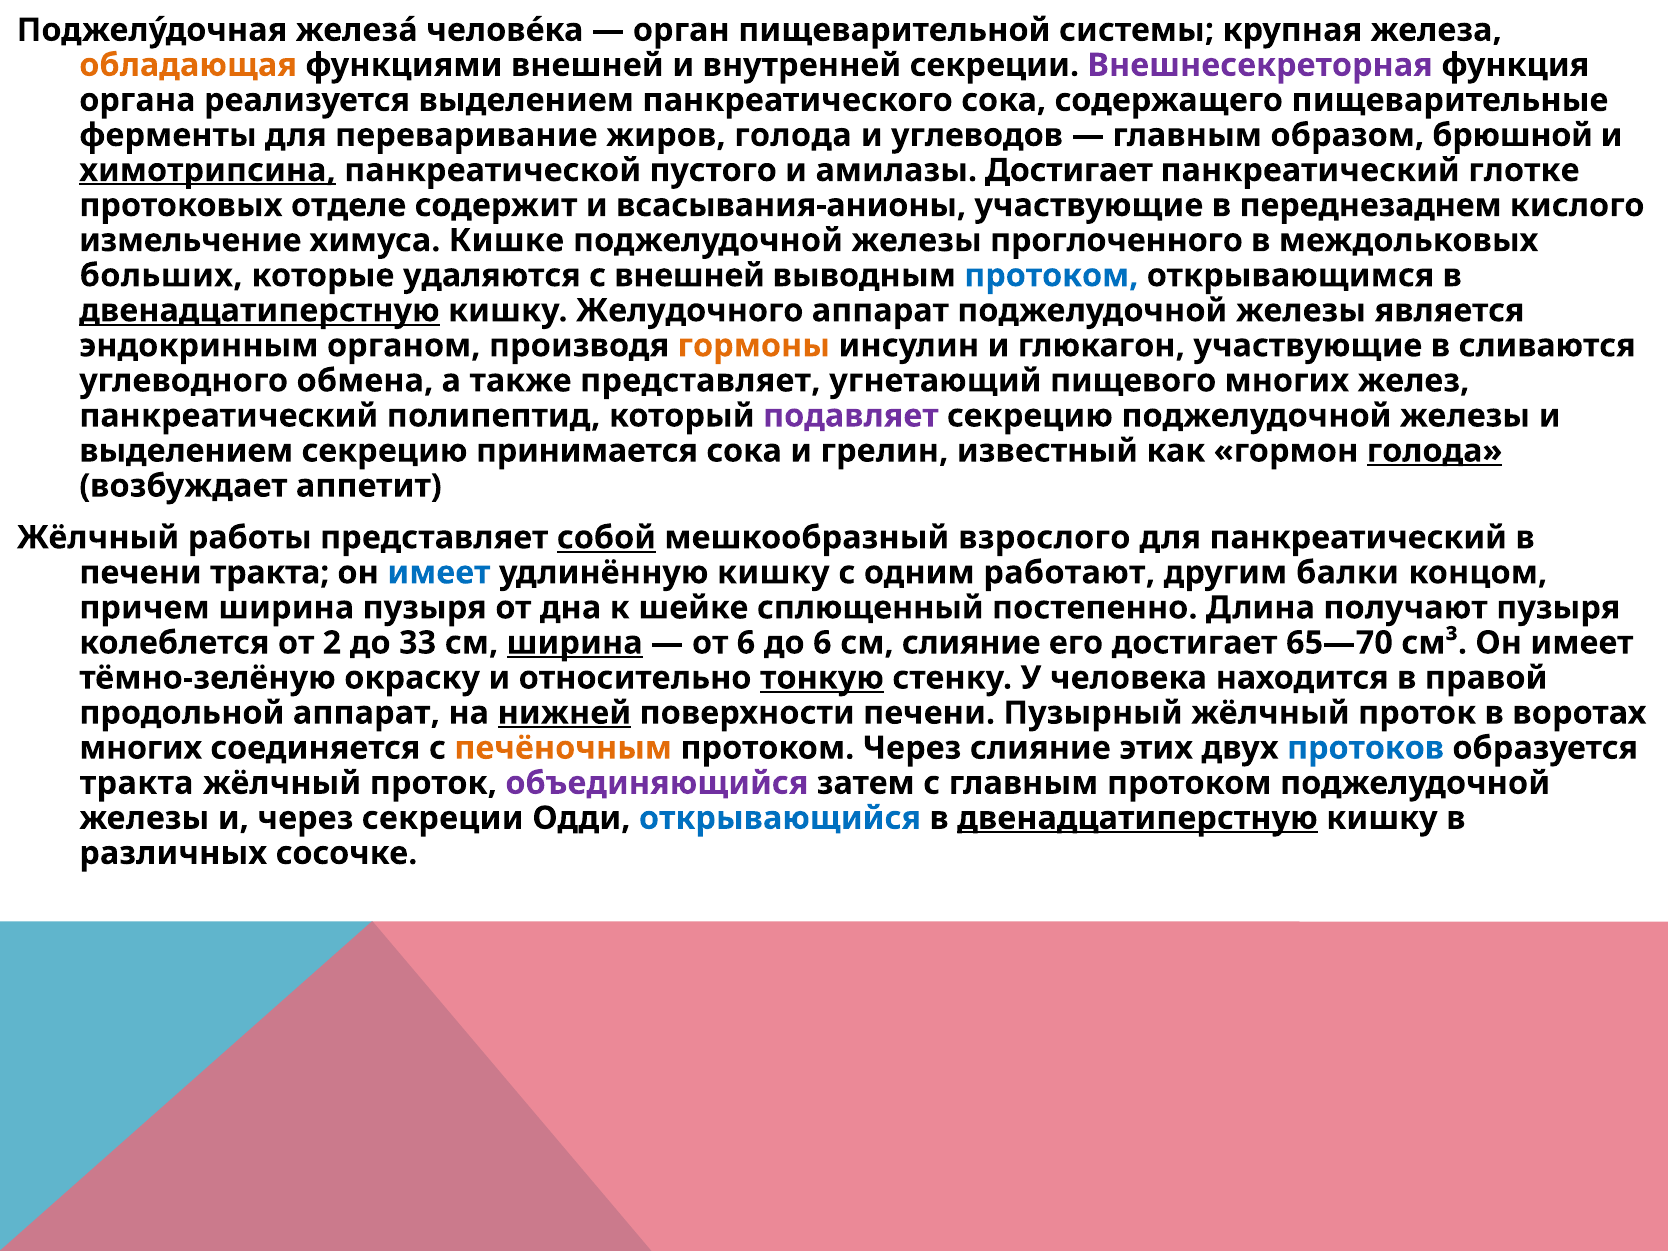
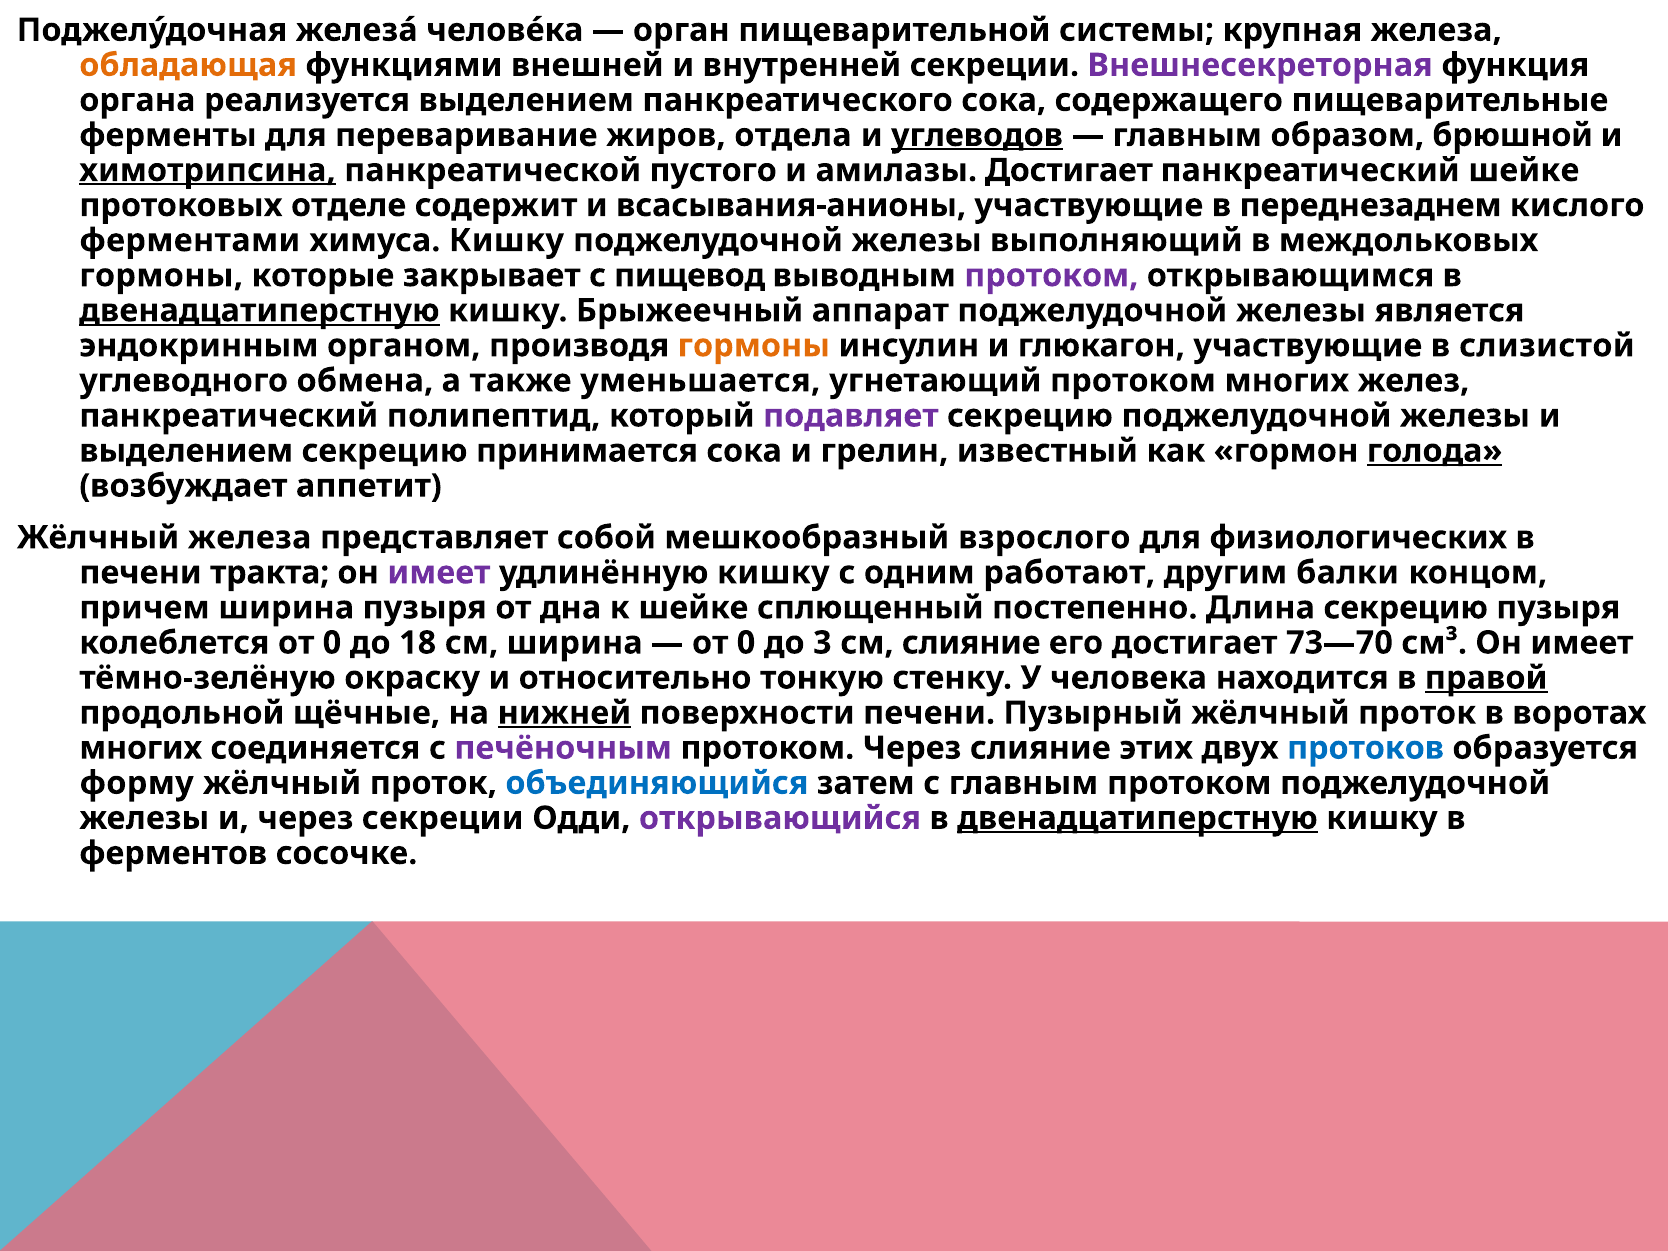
жиров голода: голода -> отдела (793, 135)
углеводов underline: none -> present (977, 135)
панкреатический глотке: глотке -> шейке (1524, 170)
измельчение: измельчение -> ферментами (190, 240)
химуса Кишке: Кишке -> Кишку (506, 240)
проглоченного: проглоченного -> выполняющий (1116, 240)
больших: больших -> гормоны (161, 276)
удаляются: удаляются -> закрывает (492, 276)
с внешней: внешней -> пищевод (690, 276)
протоком colour: blue -> purple (1051, 276)
Желудочного: Желудочного -> Брыжеечный (690, 311)
сливаются: сливаются -> слизистой (1547, 346)
также представляет: представляет -> уменьшается (700, 381)
угнетающий пищевого: пищевого -> протоком (1133, 381)
Жёлчный работы: работы -> железа (250, 538)
собой underline: present -> none (606, 538)
для панкреатический: панкреатический -> физиологических (1358, 538)
имеет colour: blue -> purple (439, 573)
Длина получают: получают -> секрецию (1406, 608)
колеблется от 2: 2 -> 0 (332, 643)
33: 33 -> 18 (418, 643)
ширина underline: present -> none (575, 643)
6: 6 -> 0 (746, 643)
до 6: 6 -> 3 (822, 643)
65—70: 65—70 -> 73—70 (1339, 643)
тонкую underline: present -> none (822, 678)
правой underline: none -> present (1486, 678)
продольной аппарат: аппарат -> щёчные (366, 713)
печёночным colour: orange -> purple (563, 748)
тракта: тракта -> форму (137, 783)
объединяющийся colour: purple -> blue (657, 783)
открывающийся colour: blue -> purple (780, 818)
различных: различных -> ферментов (173, 853)
